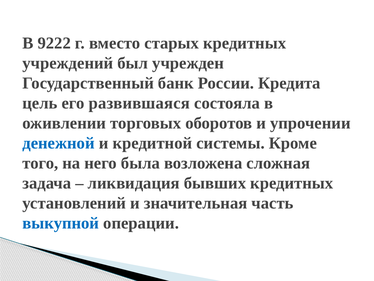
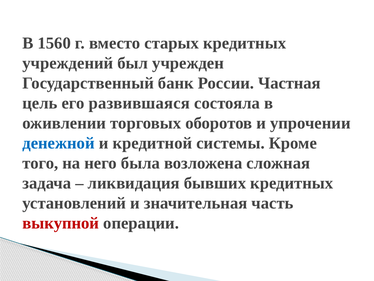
9222: 9222 -> 1560 (54, 43)
Кредита: Кредита -> Частная (289, 83)
выкупной colour: blue -> red (61, 223)
